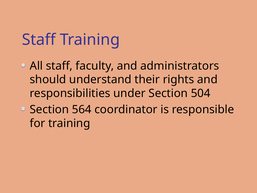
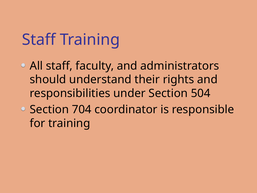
564: 564 -> 704 (82, 109)
